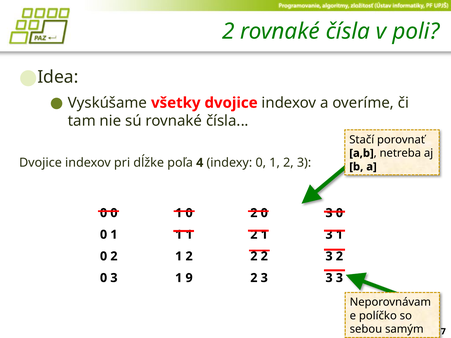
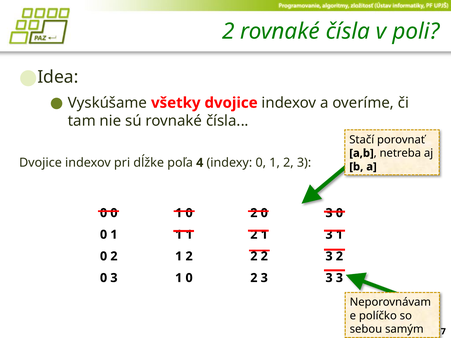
0 3 1 9: 9 -> 0 (189, 278)
